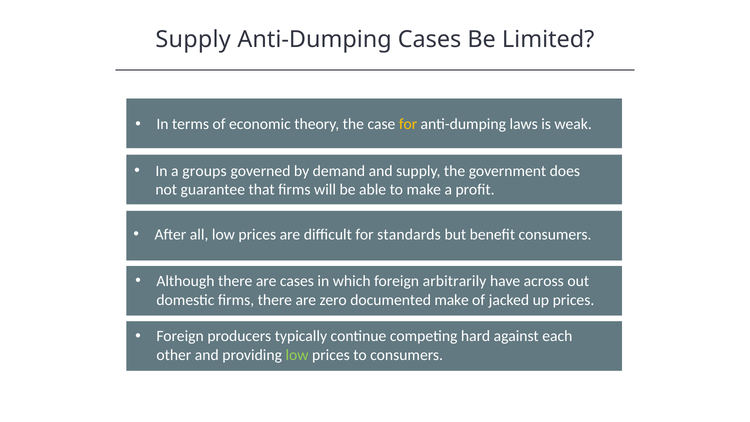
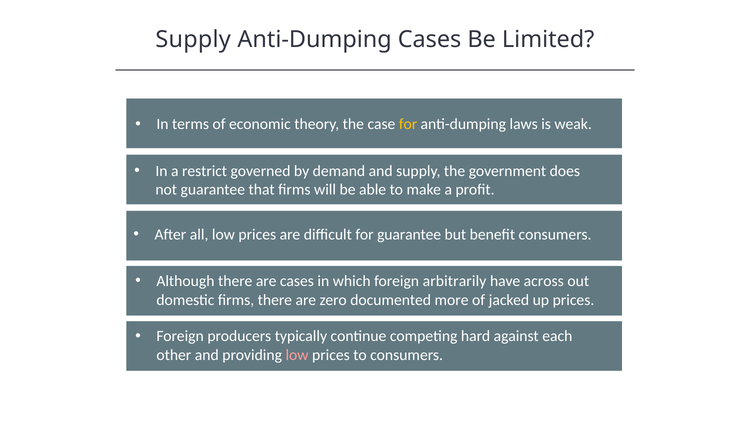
groups: groups -> restrict (205, 171)
for standards: standards -> guarantee (409, 235)
documented make: make -> more (452, 300)
low colour: light green -> pink (297, 355)
